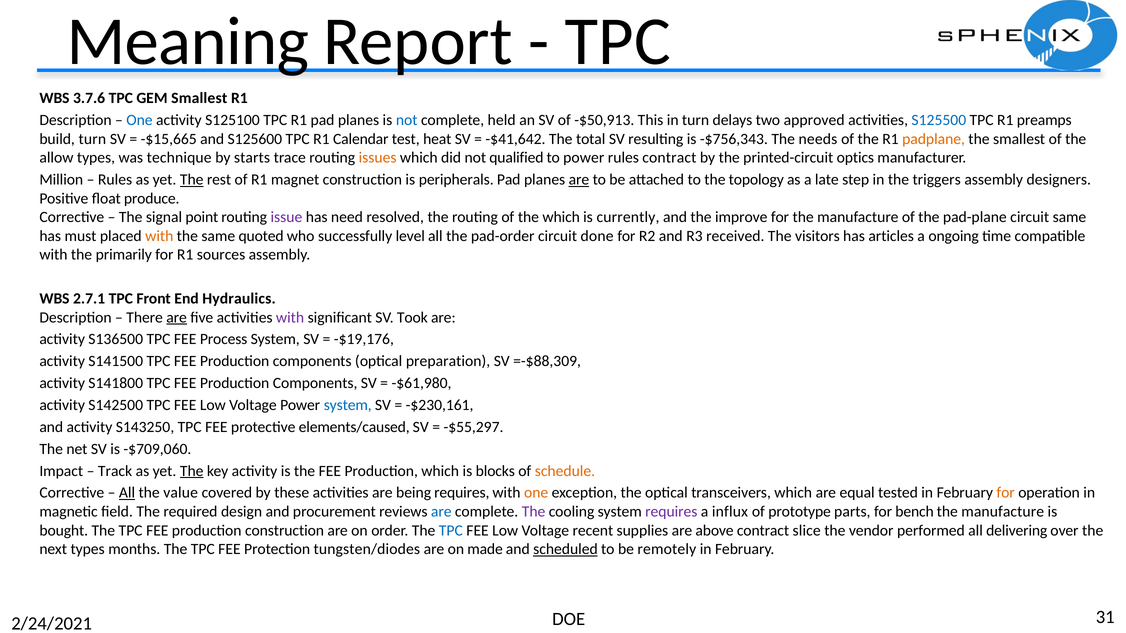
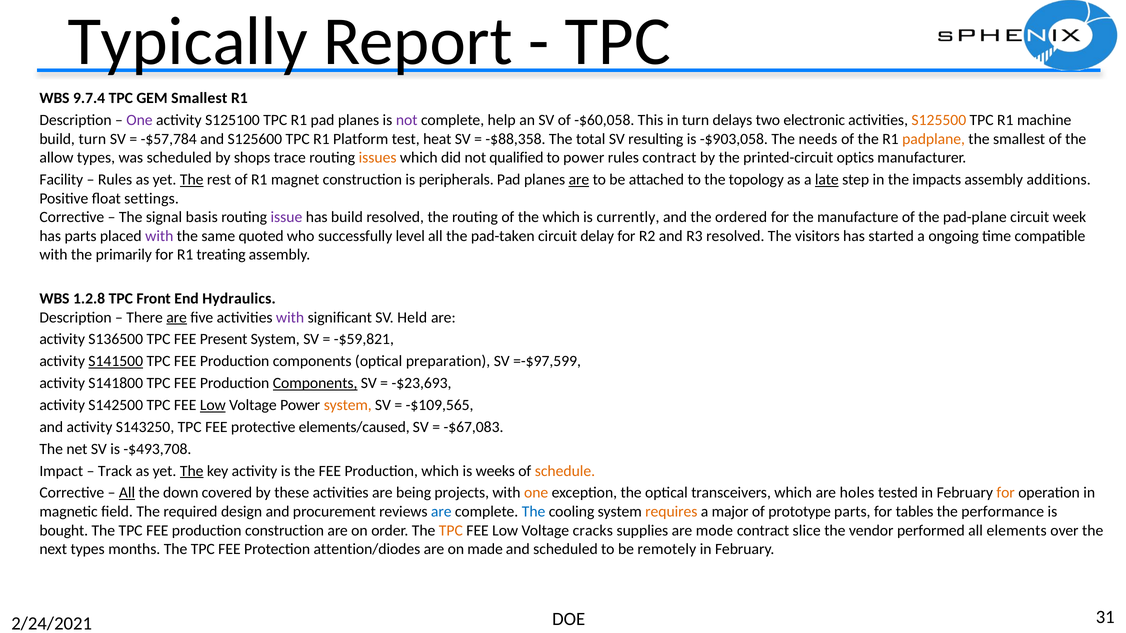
Meaning: Meaning -> Typically (188, 41)
3.7.6: 3.7.6 -> 9.7.4 (89, 98)
One colour: blue -> purple (139, 120)
not colour: blue -> purple (407, 120)
held: held -> help (502, 120)
-$50,913: -$50,913 -> -$60,058 (604, 120)
approved: approved -> electronic (814, 120)
S125500 colour: blue -> orange (939, 120)
preamps: preamps -> machine (1044, 120)
-$15,665: -$15,665 -> -$57,784 (169, 139)
Calendar: Calendar -> Platform (361, 139)
-$41,642: -$41,642 -> -$88,358 (515, 139)
-$756,343: -$756,343 -> -$903,058 (734, 139)
was technique: technique -> scheduled (179, 158)
starts: starts -> shops (252, 158)
Million: Million -> Facility (61, 180)
late underline: none -> present (827, 180)
triggers: triggers -> impacts (937, 180)
designers: designers -> additions (1059, 180)
produce: produce -> settings (152, 198)
point: point -> basis (202, 217)
has need: need -> build (347, 217)
improve: improve -> ordered (741, 217)
circuit same: same -> week (1069, 217)
has must: must -> parts (81, 236)
with colour: orange -> purple (159, 236)
pad-order: pad-order -> pad-taken (503, 236)
done: done -> delay (597, 236)
R3 received: received -> resolved (735, 236)
articles: articles -> started (891, 236)
sources: sources -> treating (221, 255)
2.7.1: 2.7.1 -> 1.2.8 (89, 299)
Took: Took -> Held (412, 318)
Process: Process -> Present (224, 340)
-$19,176: -$19,176 -> -$59,821 (364, 340)
S141500 underline: none -> present (116, 361)
=-$88,309: =-$88,309 -> =-$97,599 (547, 361)
Components underline: none -> present (315, 383)
-$61,980: -$61,980 -> -$23,693 (422, 383)
Low underline: none -> present (213, 405)
system colour: blue -> orange (348, 405)
-$230,161: -$230,161 -> -$109,565 (440, 405)
-$55,297: -$55,297 -> -$67,083 (474, 427)
-$709,060: -$709,060 -> -$493,708 (157, 449)
blocks: blocks -> weeks (495, 471)
value: value -> down (181, 493)
being requires: requires -> projects (462, 493)
equal: equal -> holes (857, 493)
The colour: purple -> blue (534, 512)
requires colour: purple -> orange (671, 512)
influx: influx -> major (730, 512)
bench: bench -> tables (915, 512)
manufacture: manufacture -> performance (1003, 512)
TPC colour: blue -> orange (451, 531)
recent: recent -> cracks (593, 531)
above: above -> mode (714, 531)
delivering: delivering -> elements (1017, 531)
tungsten/diodes: tungsten/diodes -> attention/diodes (367, 550)
scheduled underline: present -> none (565, 550)
